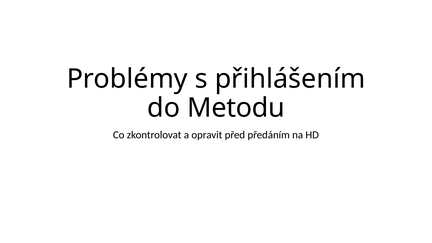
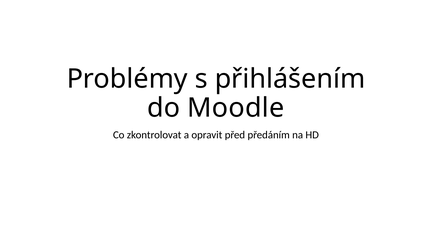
Metodu: Metodu -> Moodle (236, 108)
